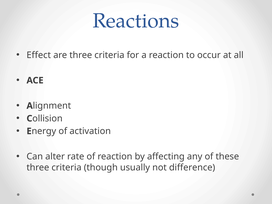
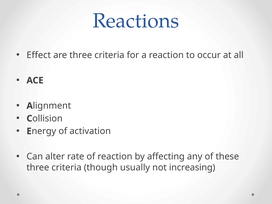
difference: difference -> increasing (192, 167)
